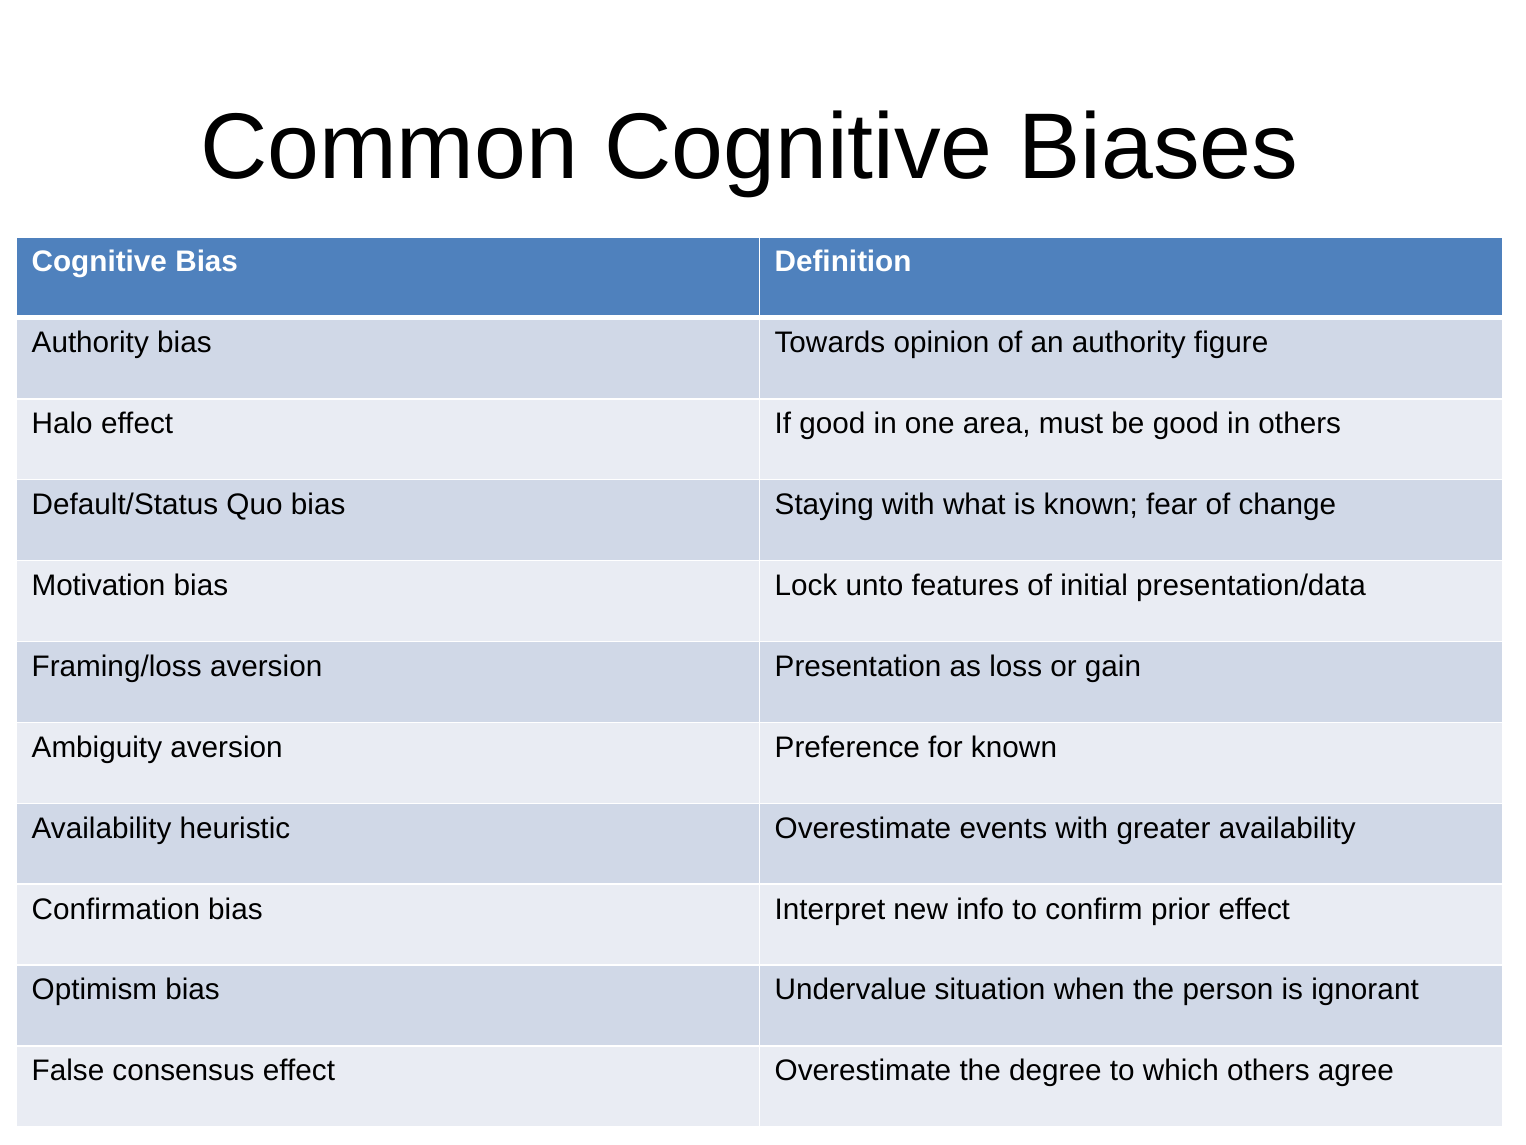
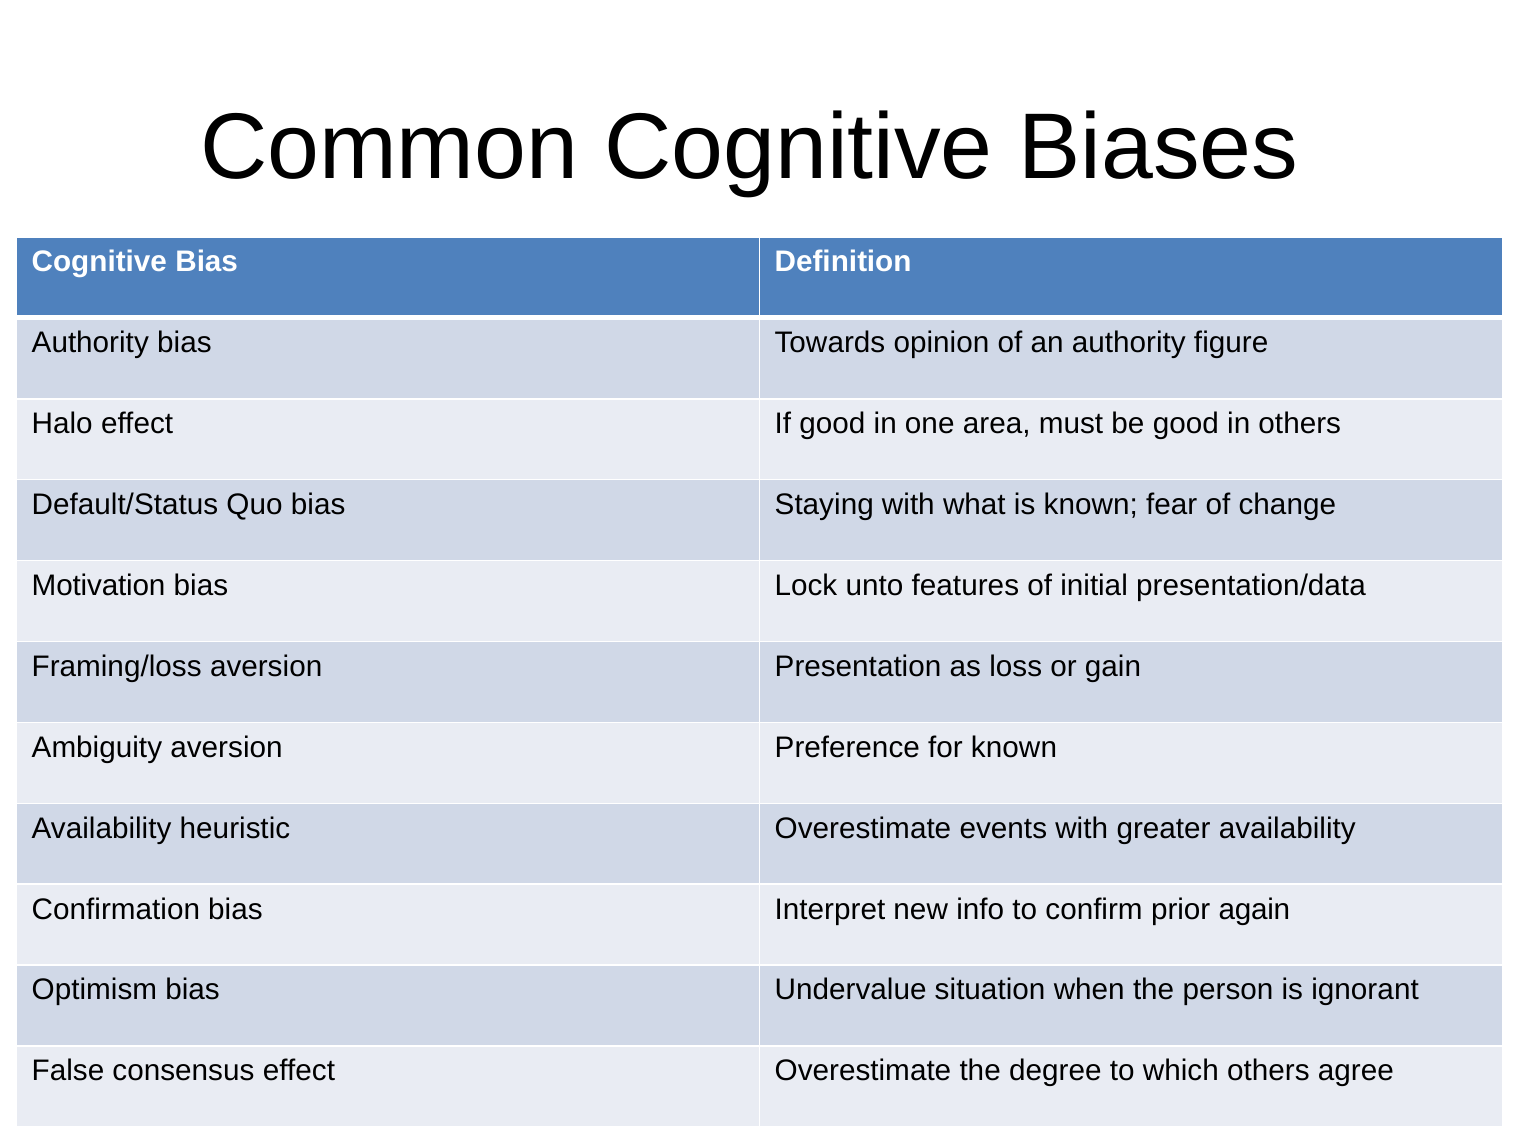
prior effect: effect -> again (1254, 909)
